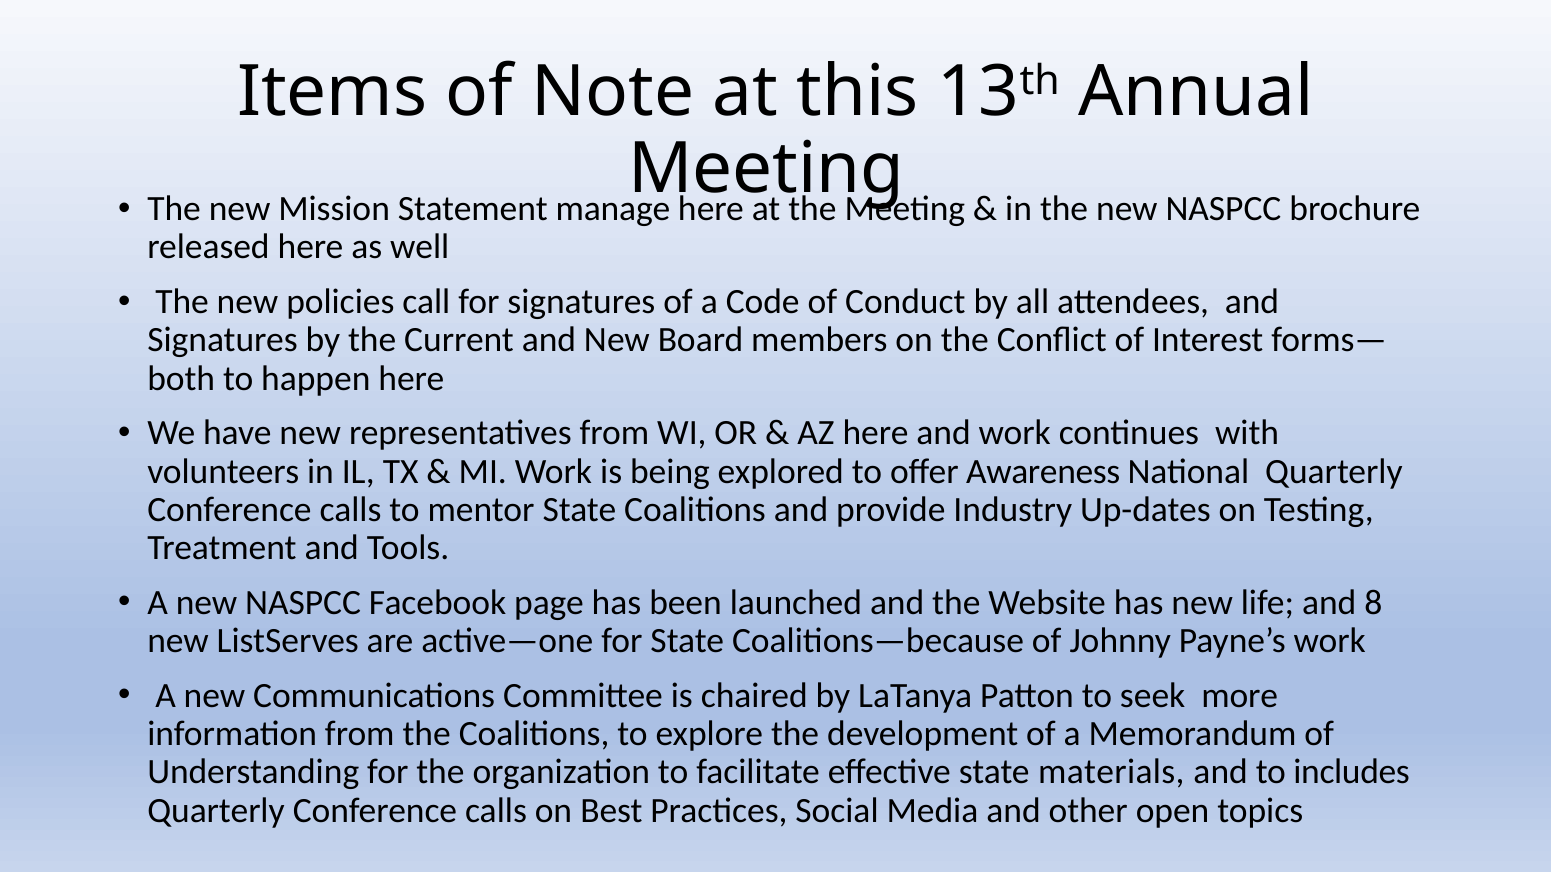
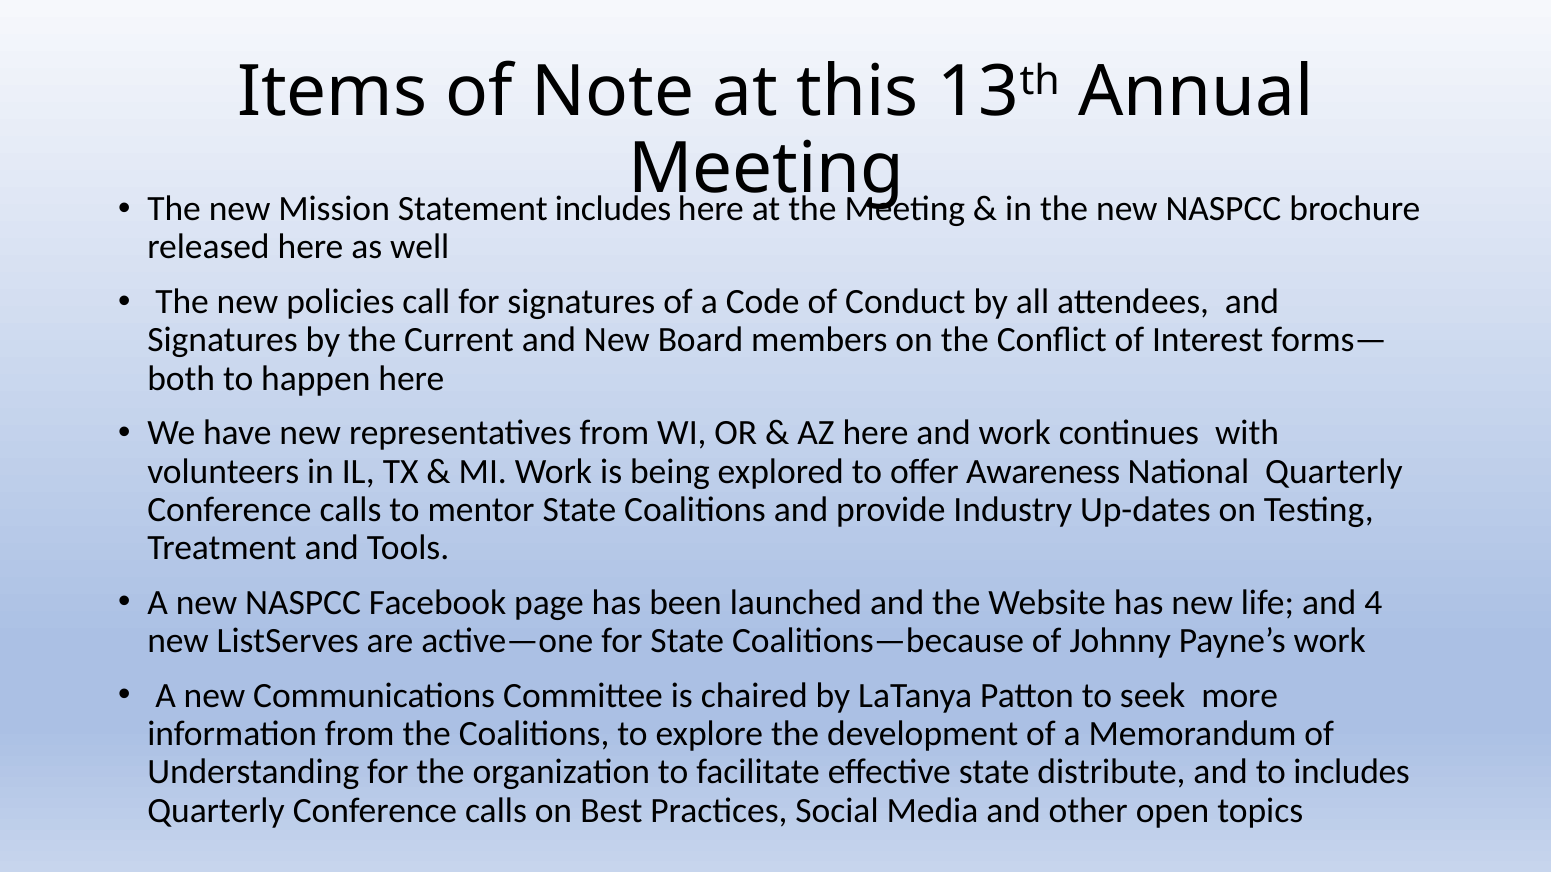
Statement manage: manage -> includes (613, 209)
8: 8 -> 4 (1373, 603)
materials: materials -> distribute (1112, 773)
